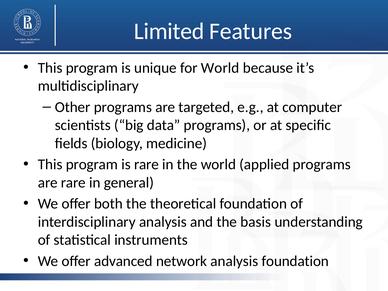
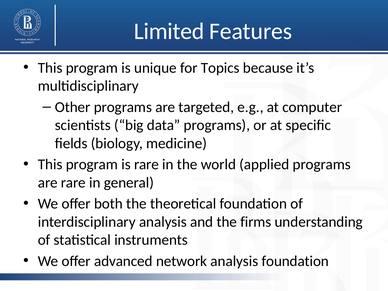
for World: World -> Topics (220, 68)
basis: basis -> firms (256, 222)
